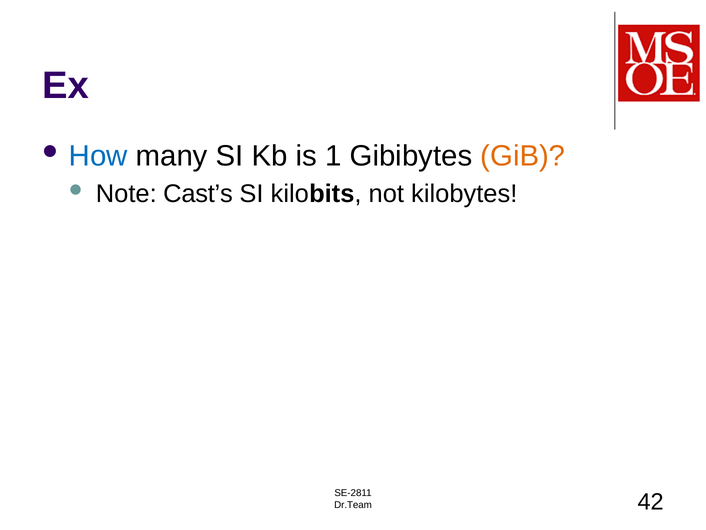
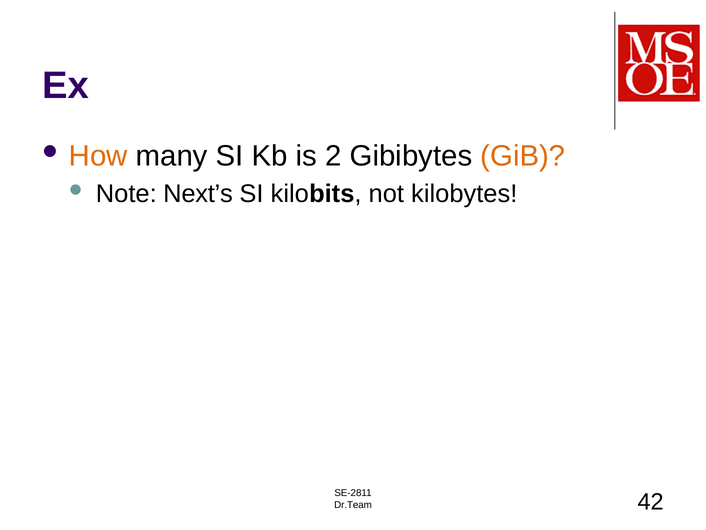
How colour: blue -> orange (98, 156)
1: 1 -> 2 (333, 156)
Cast’s: Cast’s -> Next’s (198, 194)
